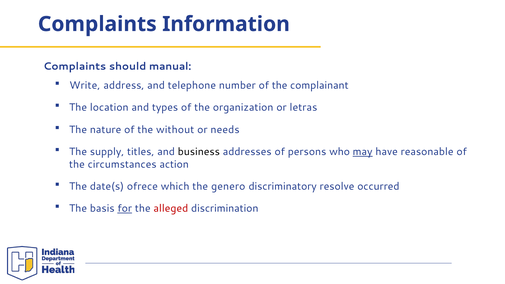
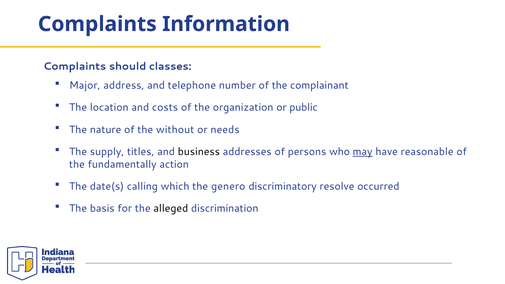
manual: manual -> classes (170, 67)
Write: Write -> Major (85, 85)
types: types -> costs (165, 108)
letras: letras -> public (304, 108)
circumstances: circumstances -> fundamentally (122, 164)
ofrece: ofrece -> calling (142, 186)
for underline: present -> none (125, 209)
alleged colour: red -> black (171, 209)
